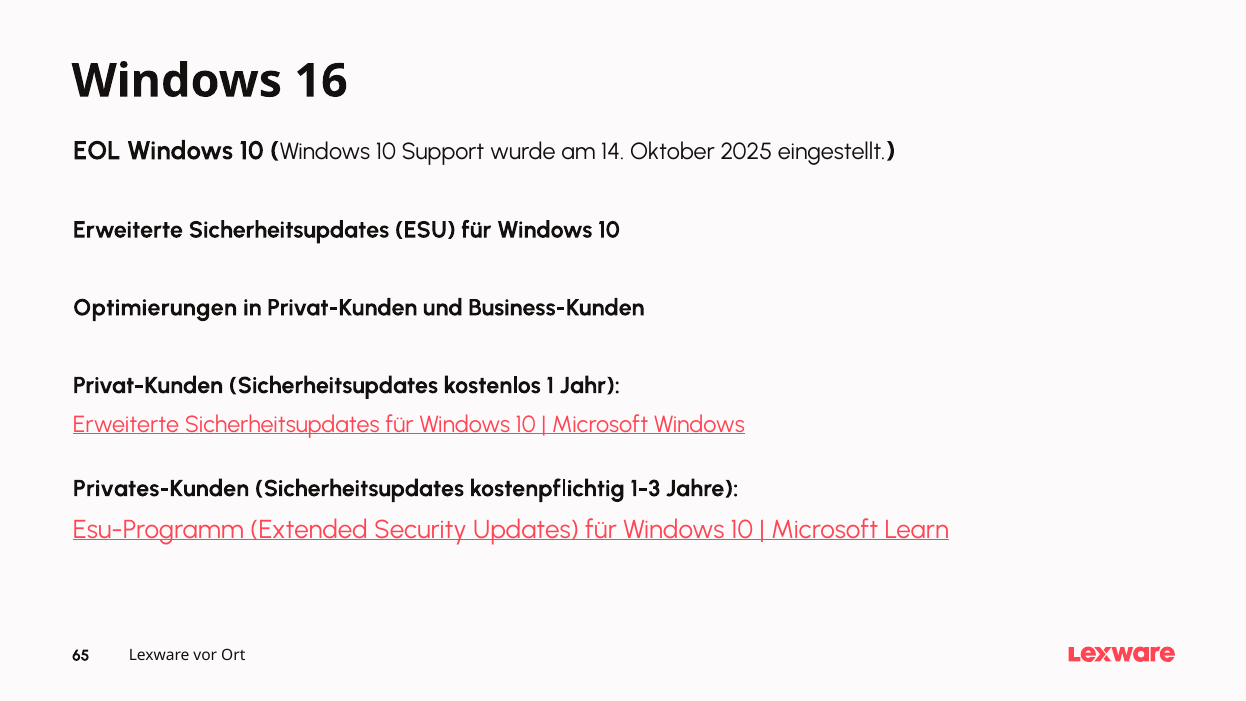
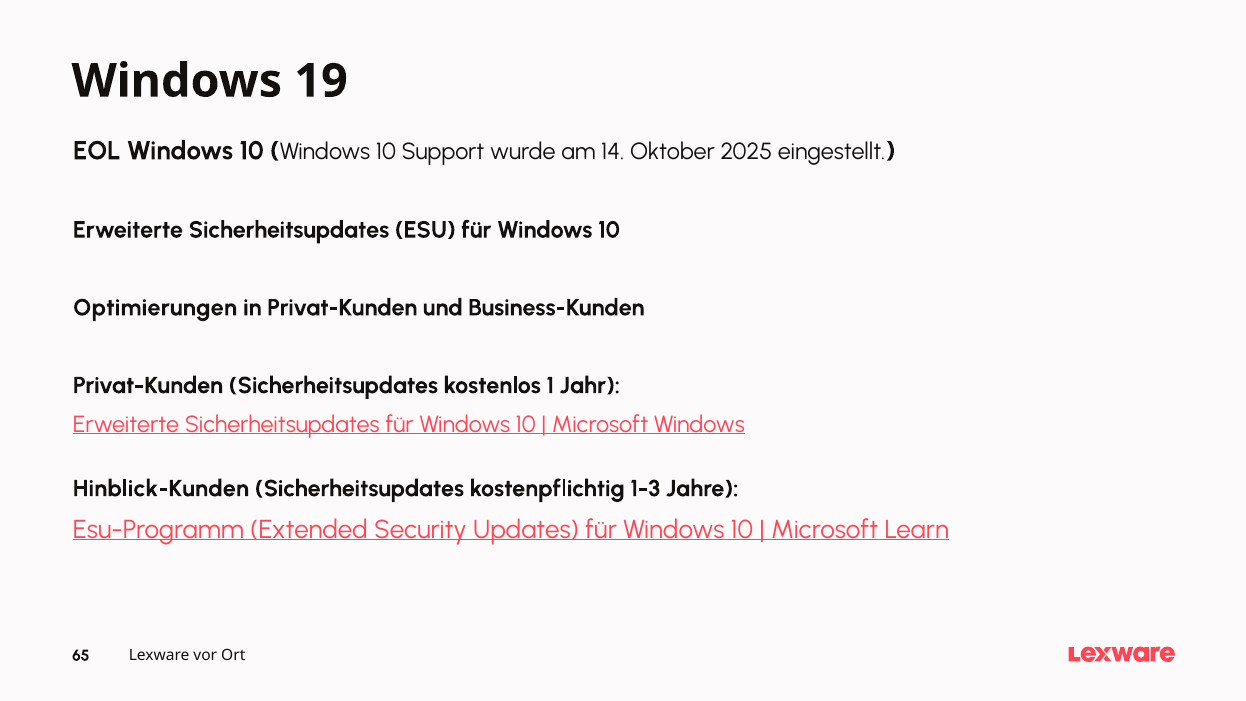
16: 16 -> 19 (321, 81)
Privates-Kunden: Privates-Kunden -> Hinblick-Kunden (161, 488)
